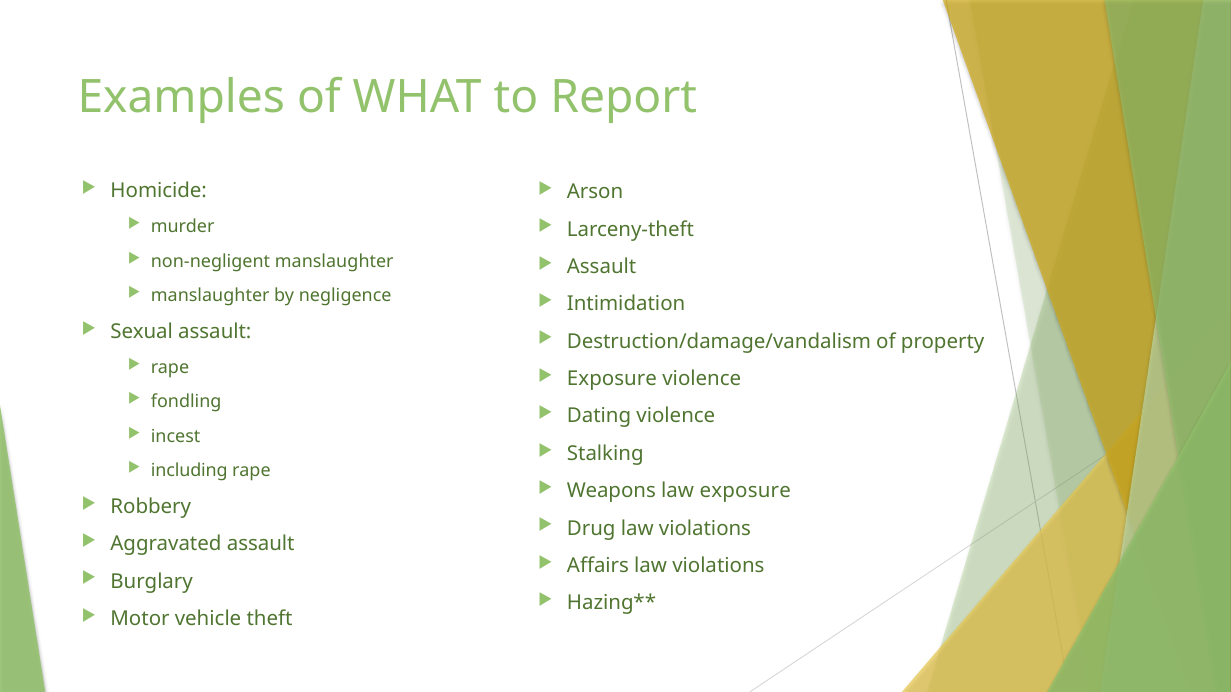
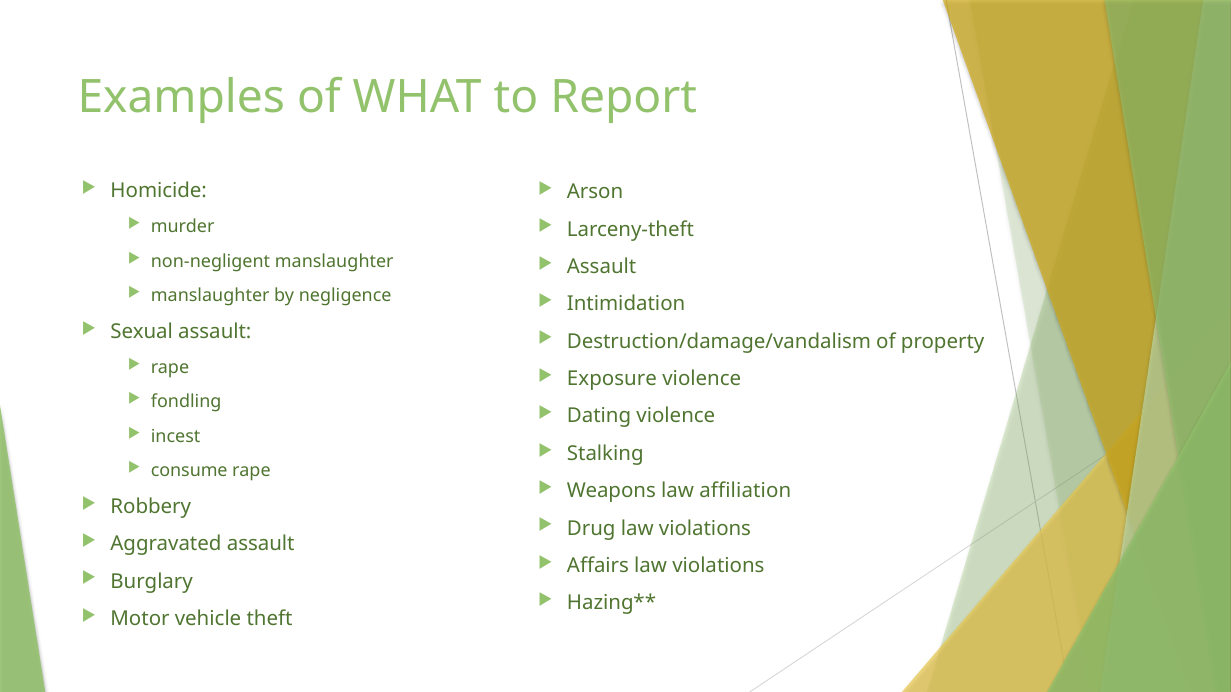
including: including -> consume (189, 471)
law exposure: exposure -> affiliation (745, 491)
